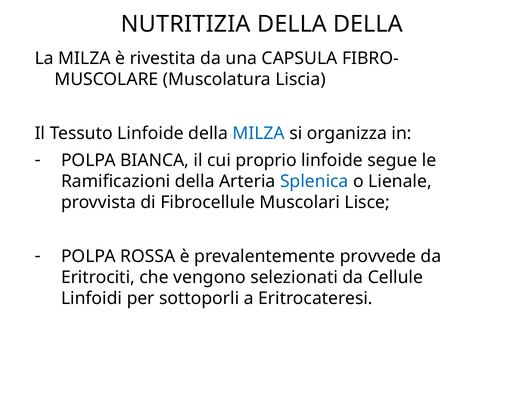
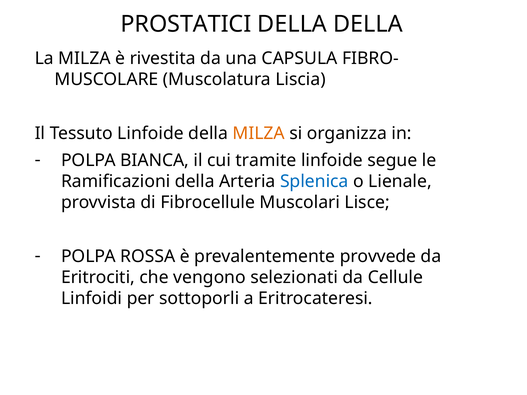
NUTRITIZIA: NUTRITIZIA -> PROSTATICI (186, 24)
MILZA colour: blue -> orange (259, 133)
proprio: proprio -> tramite (266, 160)
